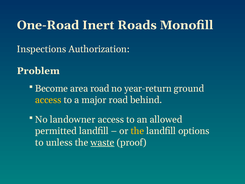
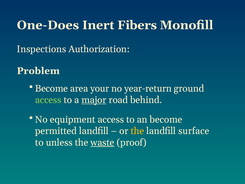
One-Road: One-Road -> One-Does (48, 25)
Roads: Roads -> Fibers (137, 25)
area road: road -> your (100, 88)
access colour: yellow -> light green (48, 100)
major underline: none -> present (94, 100)
landowner: landowner -> equipment (73, 119)
an allowed: allowed -> become (166, 119)
options: options -> surface (194, 131)
